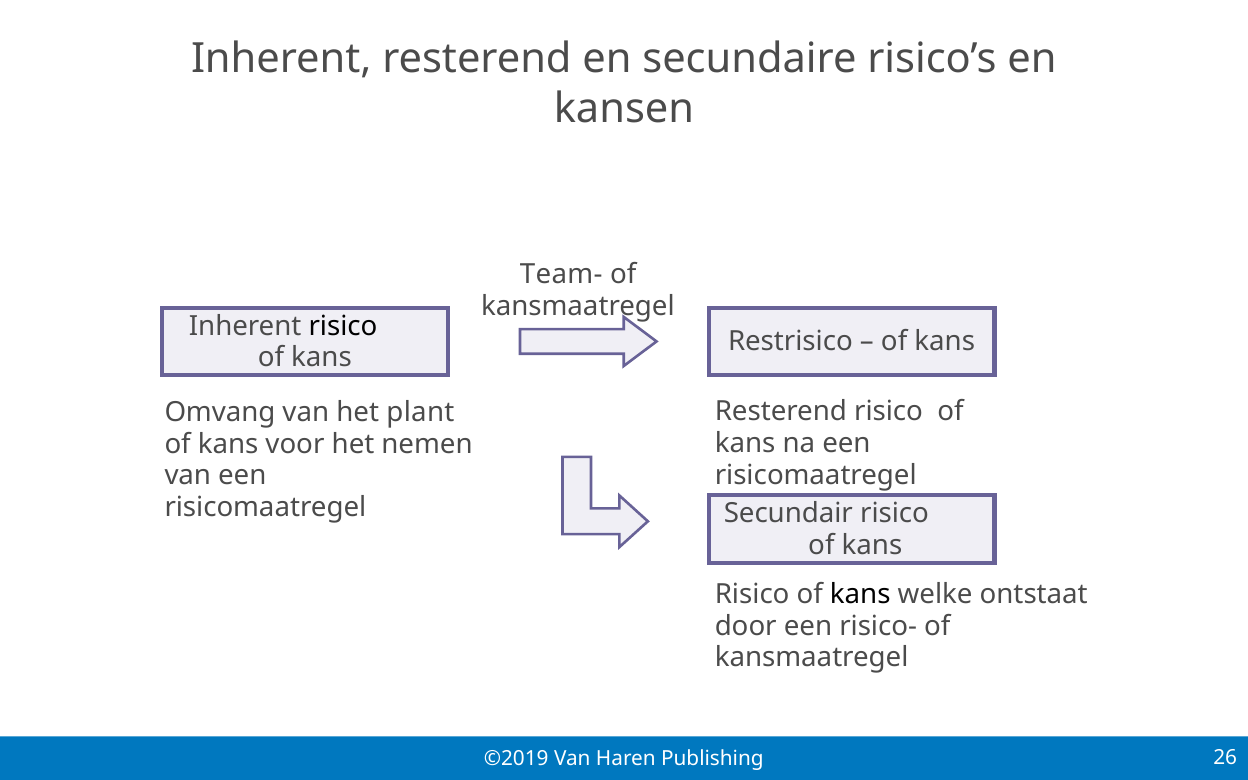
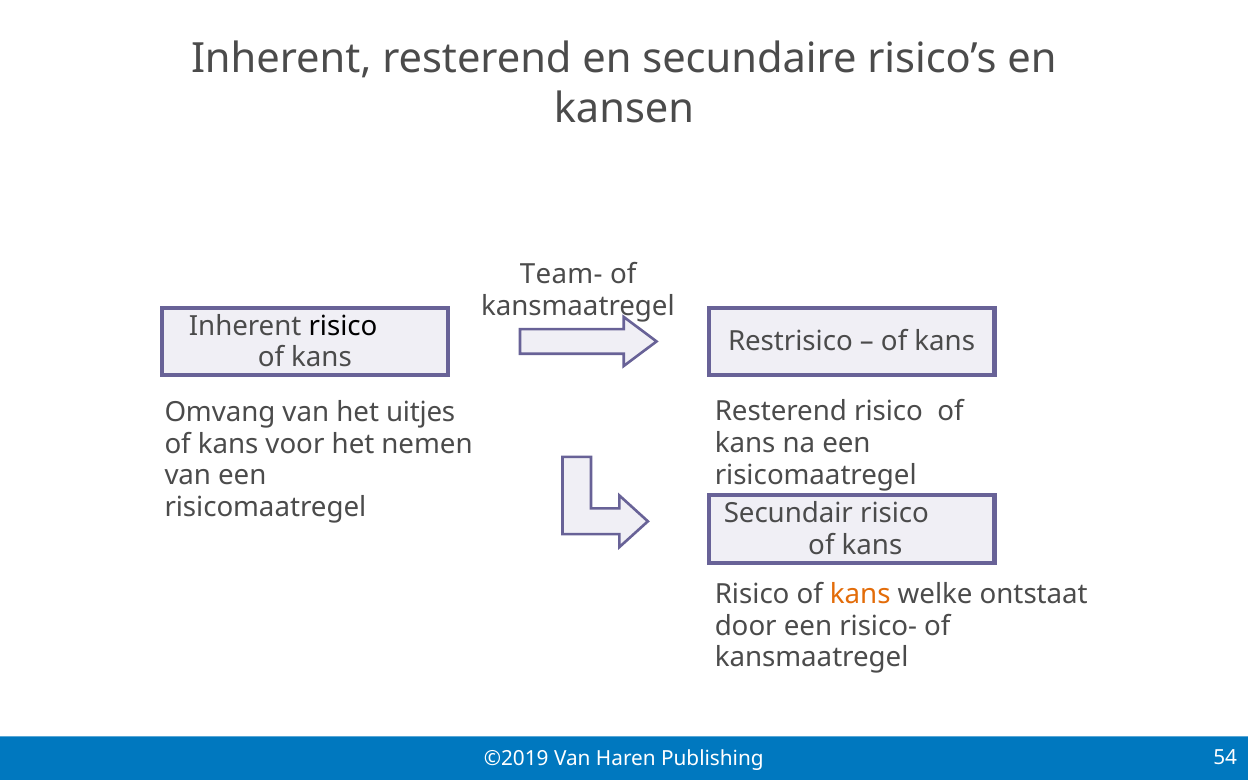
plant: plant -> uitjes (421, 413)
kans colour: black -> orange (860, 594)
26: 26 -> 54 (1225, 758)
